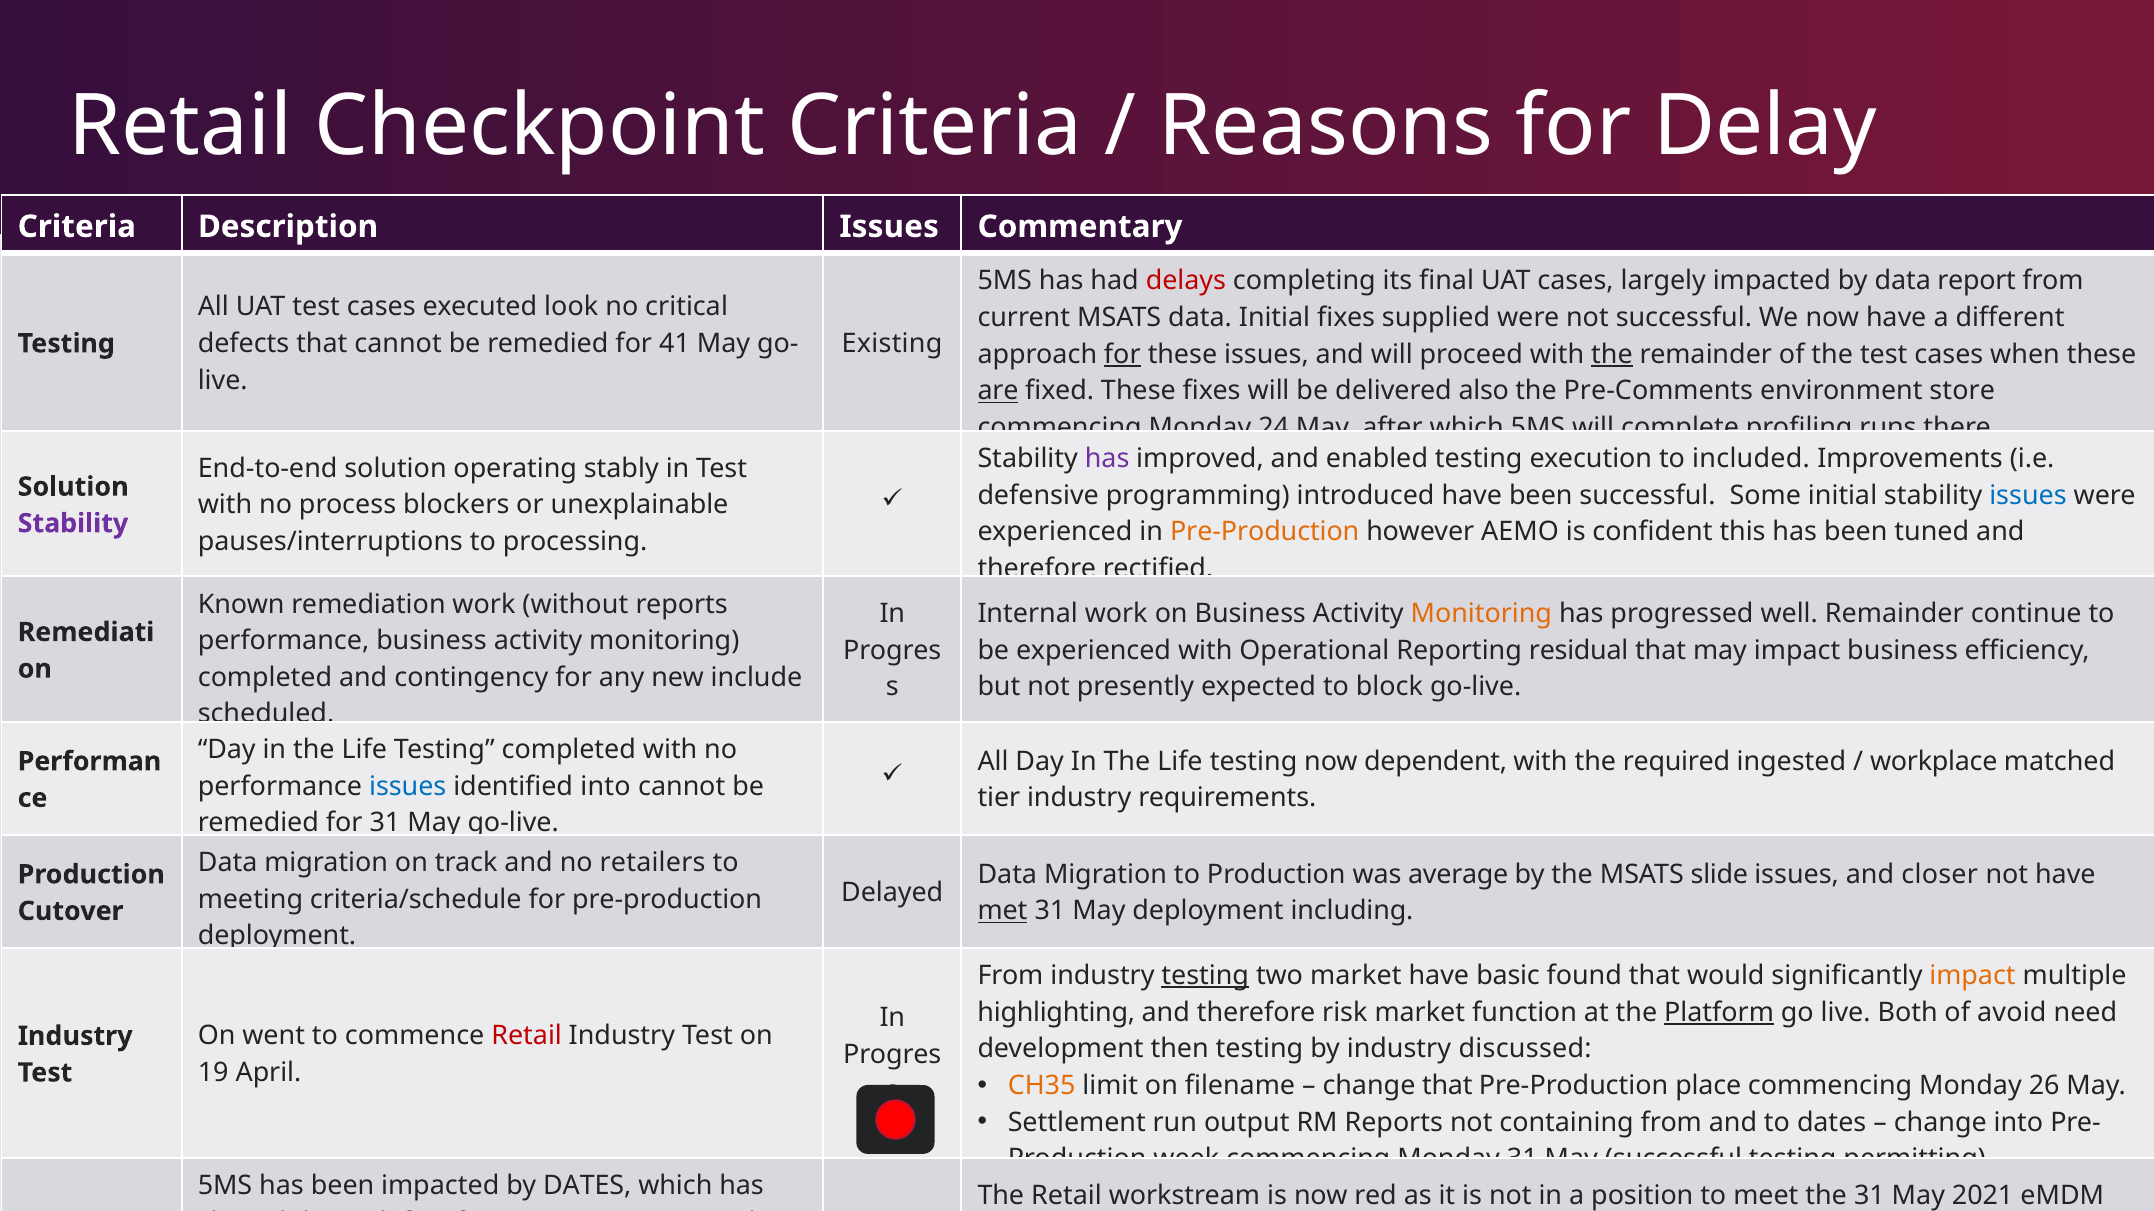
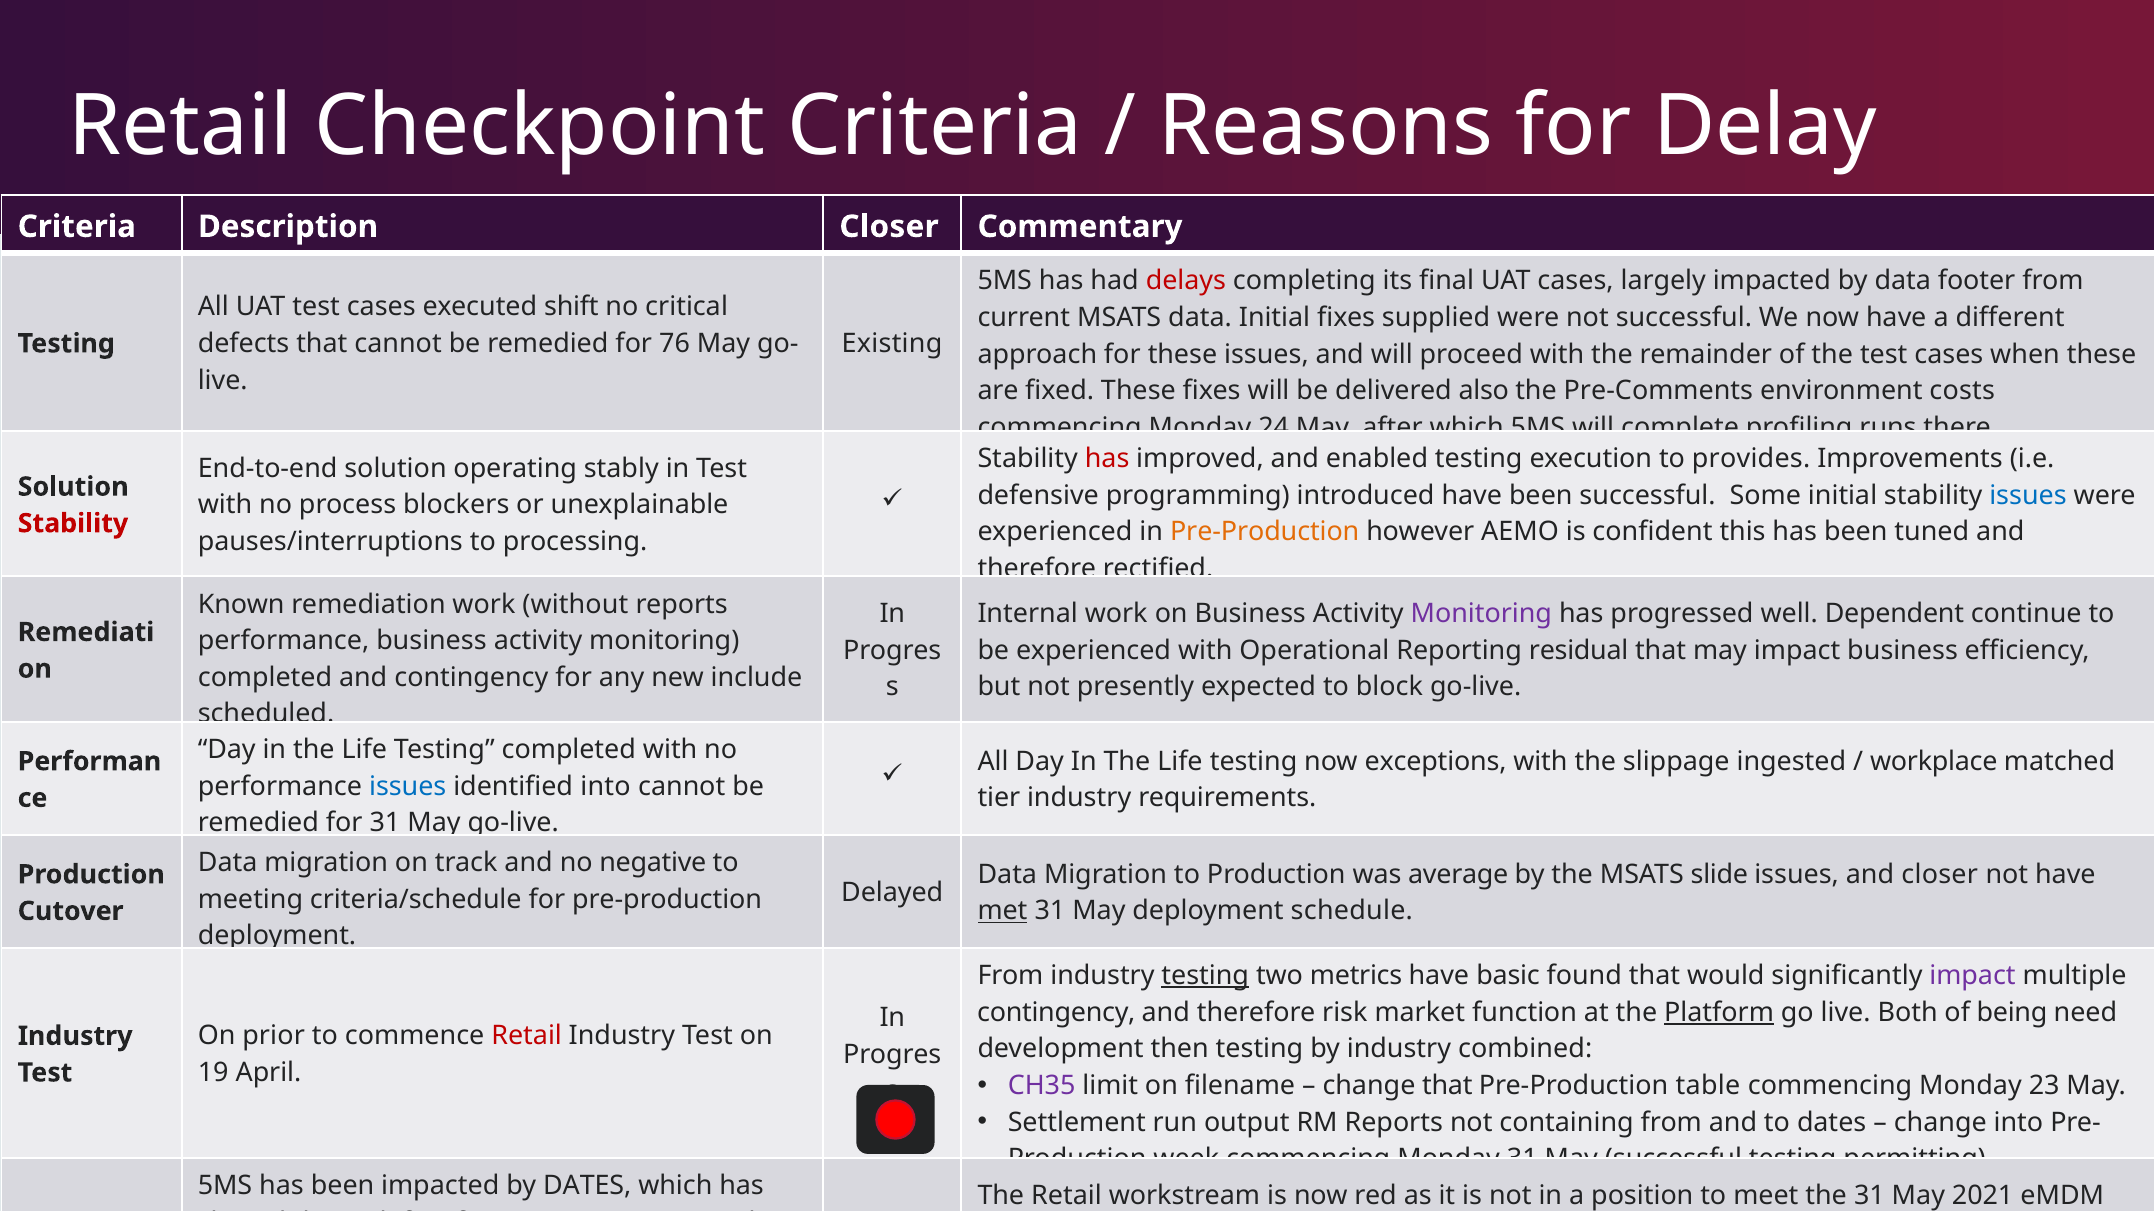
Description Issues: Issues -> Closer (889, 227)
report: report -> footer (1977, 281)
look: look -> shift (571, 307)
41: 41 -> 76 (675, 344)
for underline: present -> none (1122, 354)
the underline: present -> none (1612, 354)
are underline: present -> none (998, 391)
store: store -> costs (1962, 391)
has colour: purple -> red (1107, 459)
included: included -> provides (1751, 459)
Stability colour: purple -> red (73, 524)
Monitoring colour: orange -> purple (1481, 614)
well Remainder: Remainder -> Dependent (1894, 614)
dependent: dependent -> exceptions (1436, 762)
the required: required -> slippage (1676, 762)
retailers: retailers -> negative (653, 863)
including: including -> schedule (1352, 912)
two market: market -> metrics (1356, 976)
impact colour: orange -> purple (1973, 976)
highlighting: highlighting -> contingency (1056, 1013)
avoid: avoid -> being (2012, 1013)
went: went -> prior (274, 1037)
discussed: discussed -> combined (1525, 1049)
CH35 colour: orange -> purple (1042, 1086)
place: place -> table (1708, 1086)
26: 26 -> 23 (2044, 1086)
